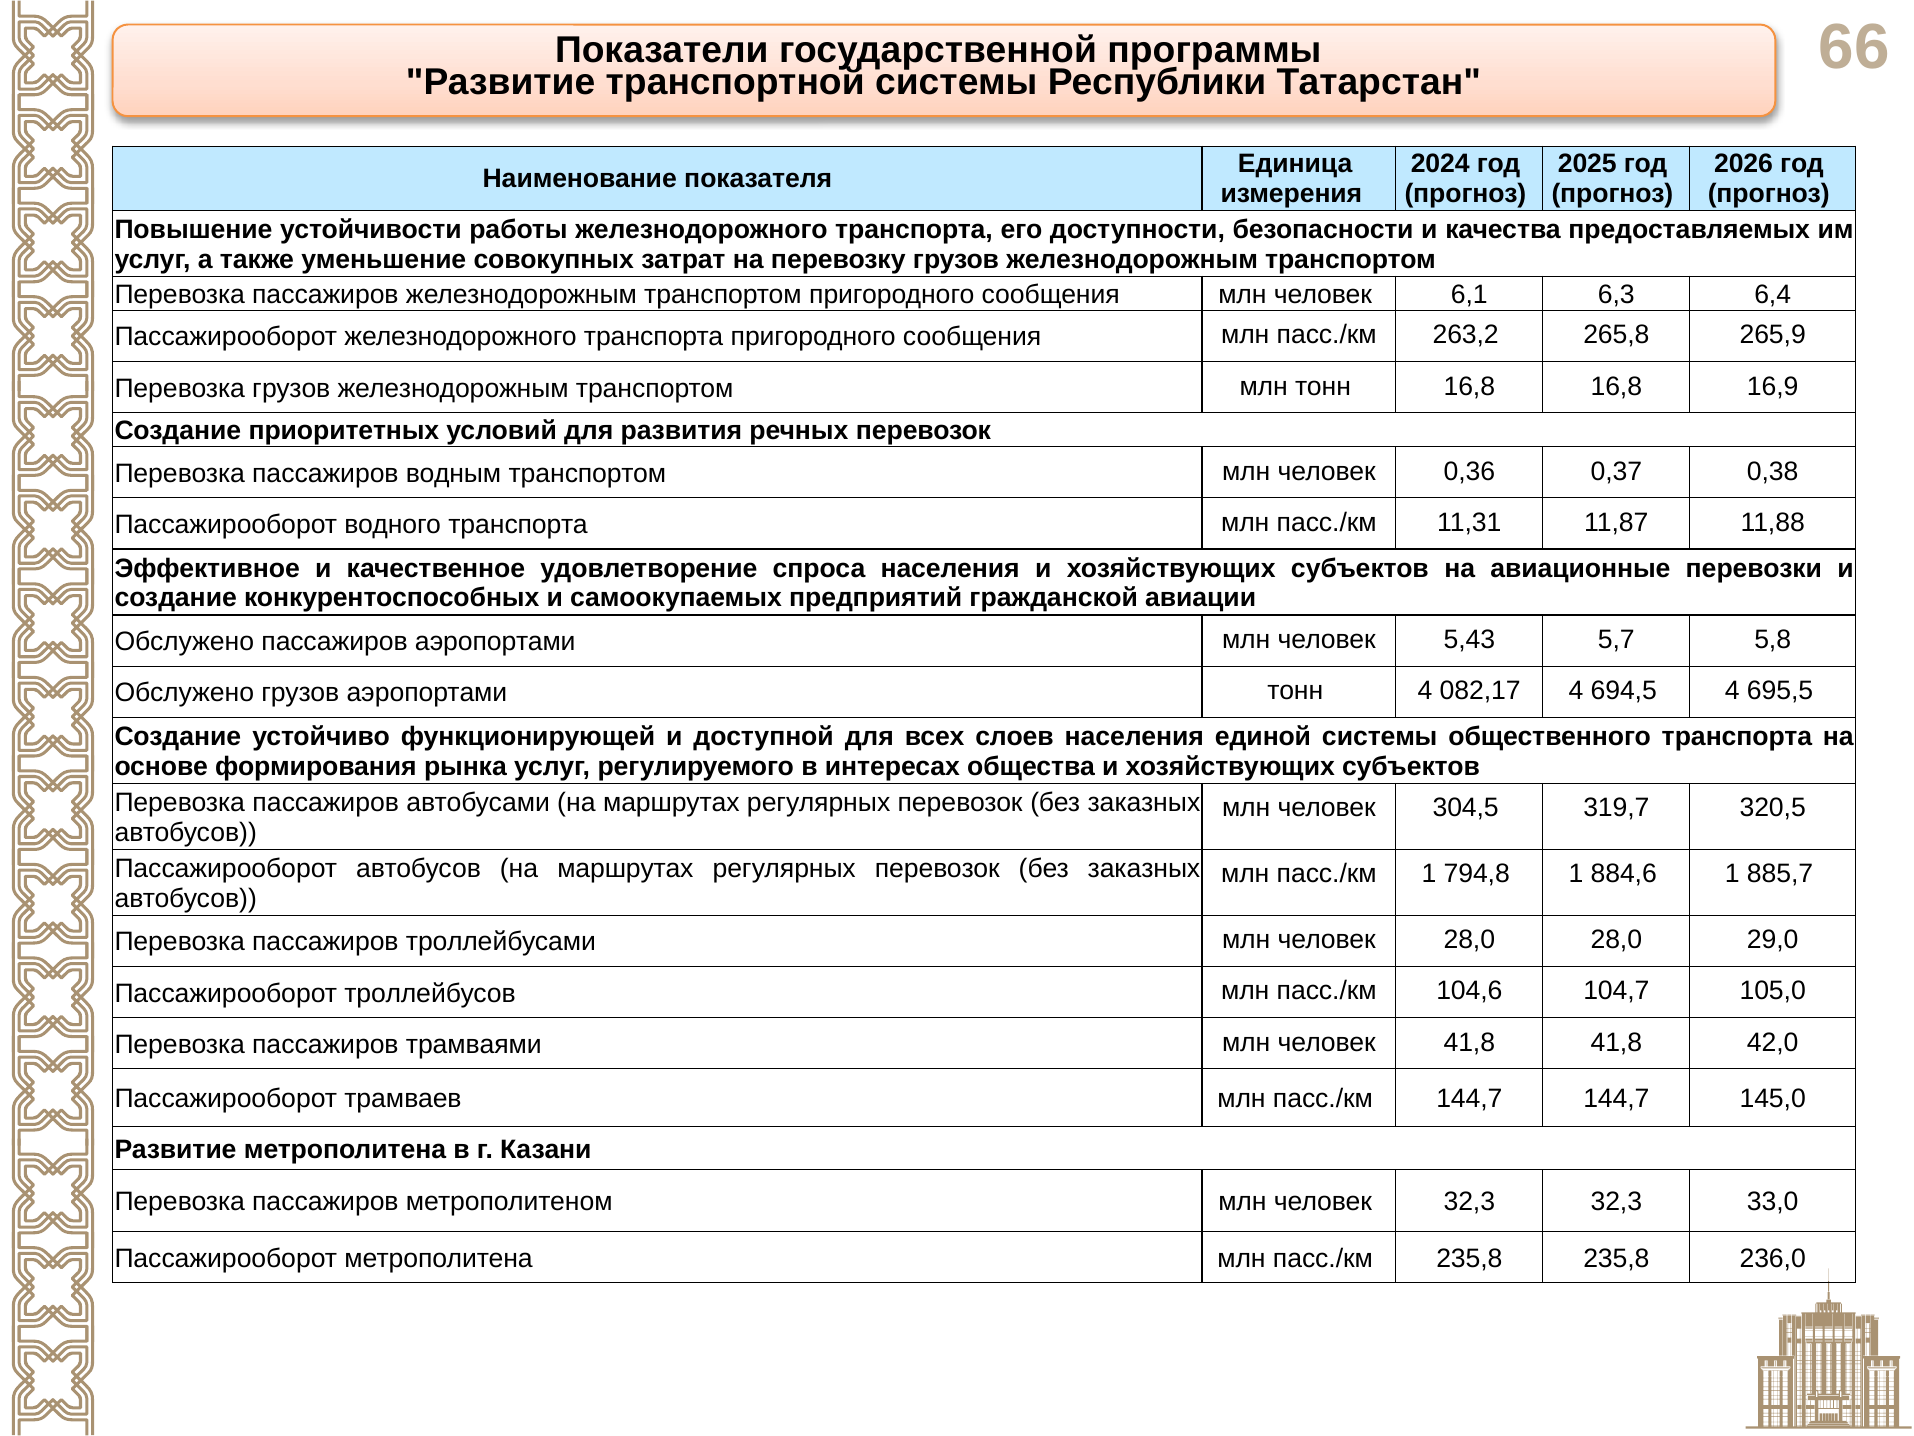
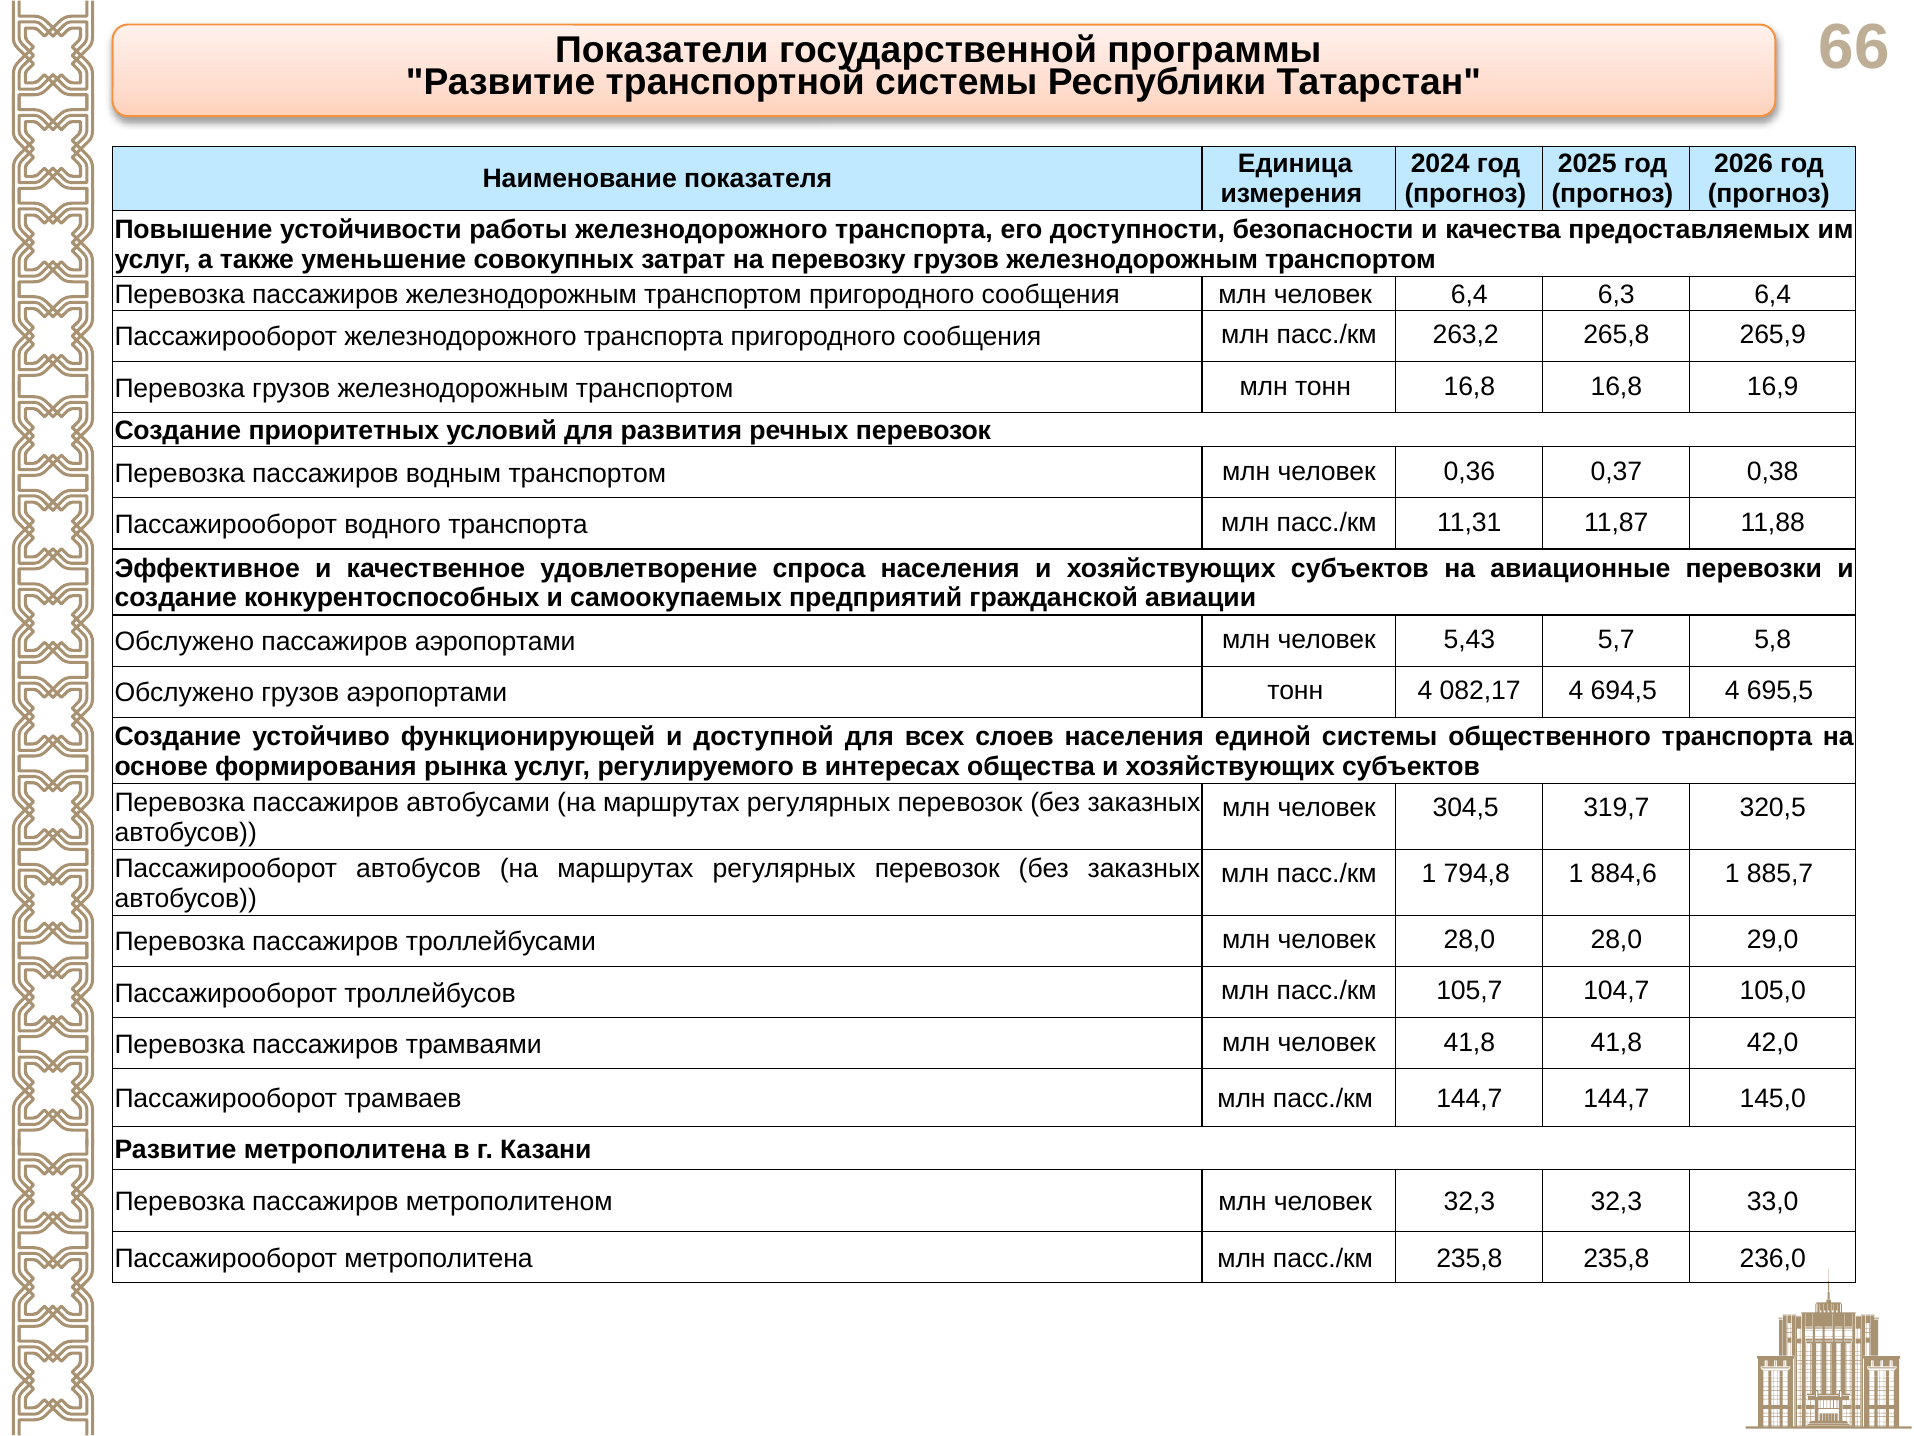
человек 6,1: 6,1 -> 6,4 (1469, 295)
104,6: 104,6 -> 105,7 (1469, 991)
